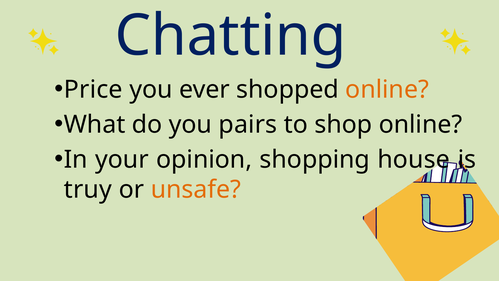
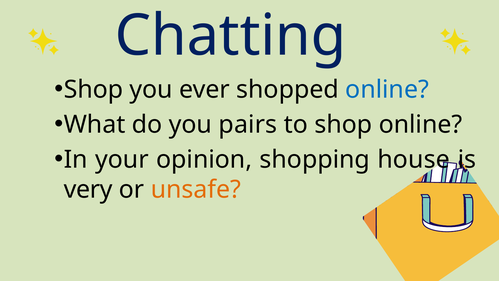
Price: Price -> Shop (93, 89)
online colour: orange -> blue (387, 89)
truy: truy -> very (88, 189)
